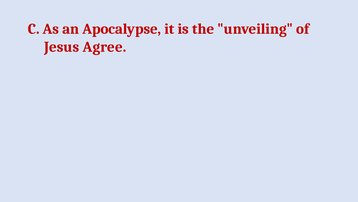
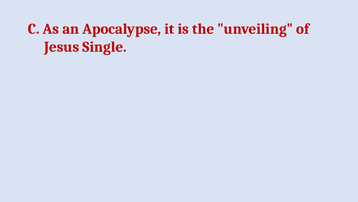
Agree: Agree -> Single (105, 47)
